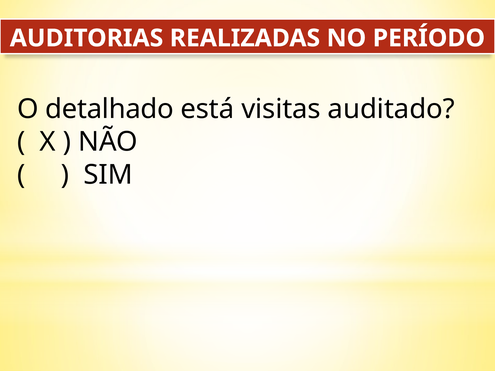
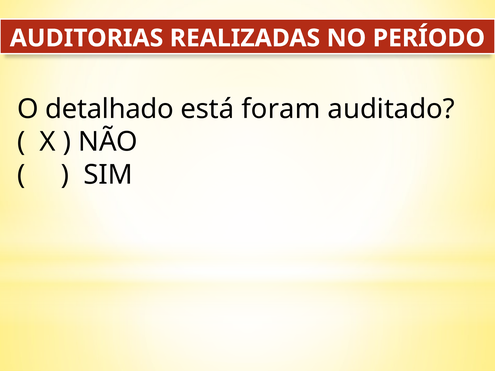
visitas: visitas -> foram (281, 109)
